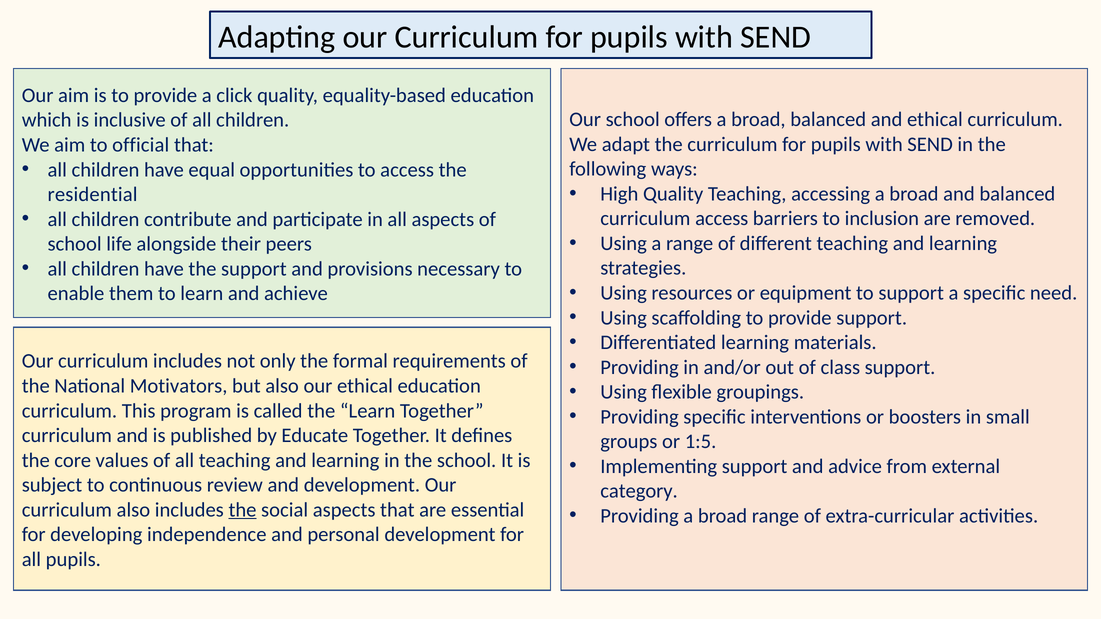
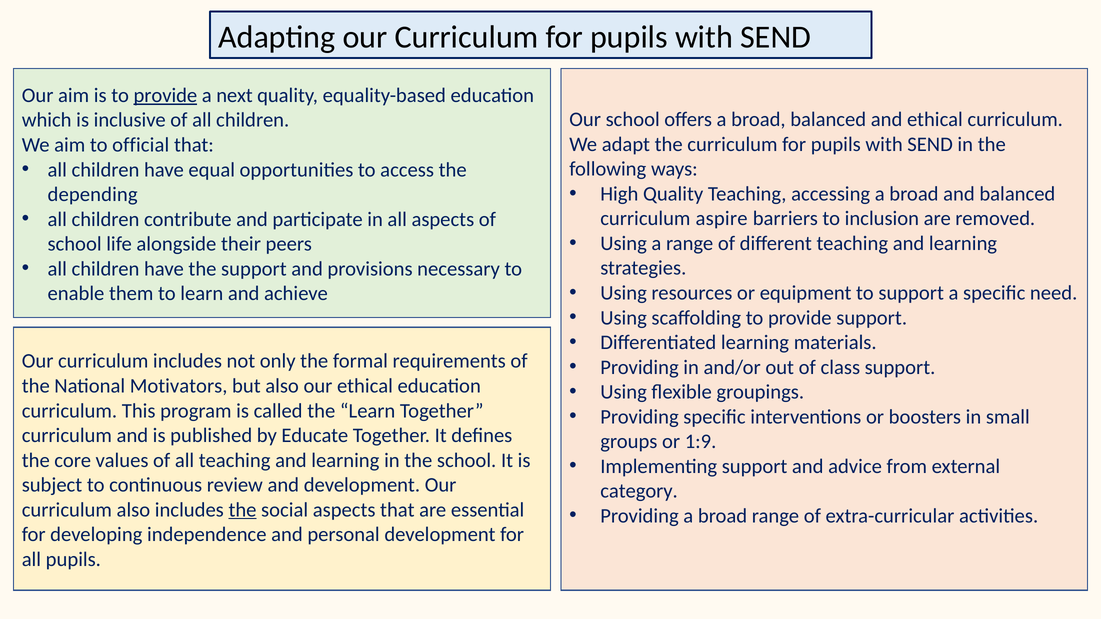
provide underline: none -> present (165, 95)
click: click -> next (234, 95)
residential: residential -> depending (93, 195)
curriculum access: access -> aspire (722, 219)
1:5: 1:5 -> 1:9 (701, 442)
